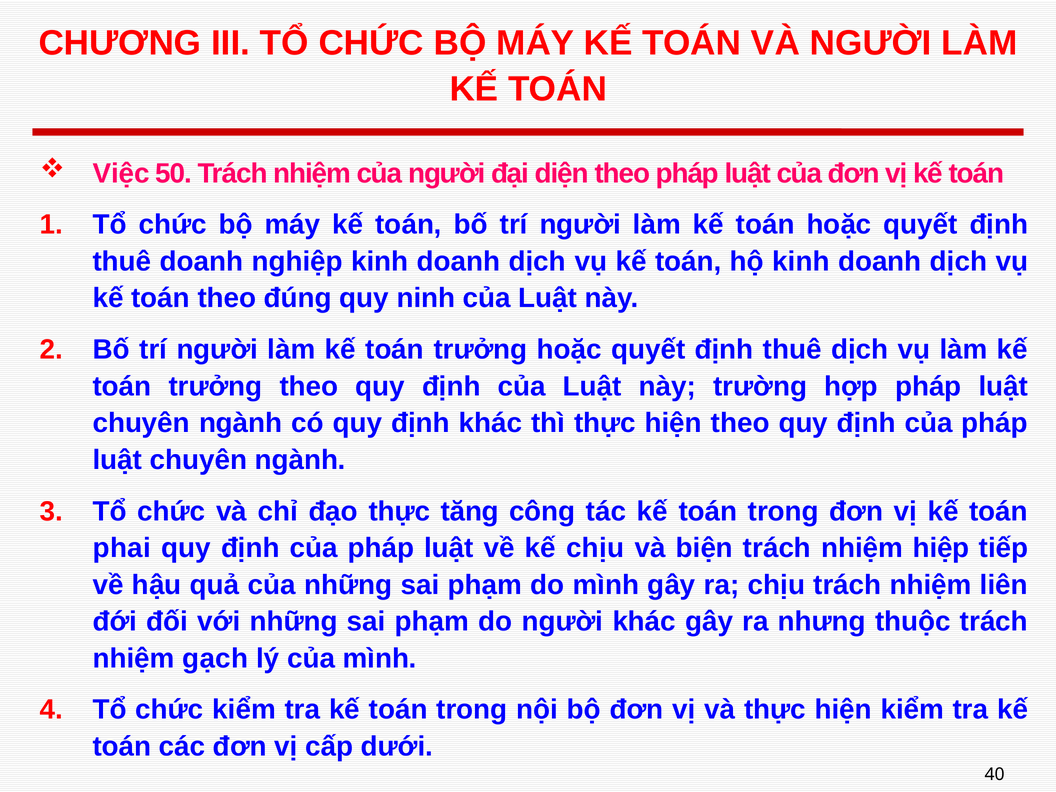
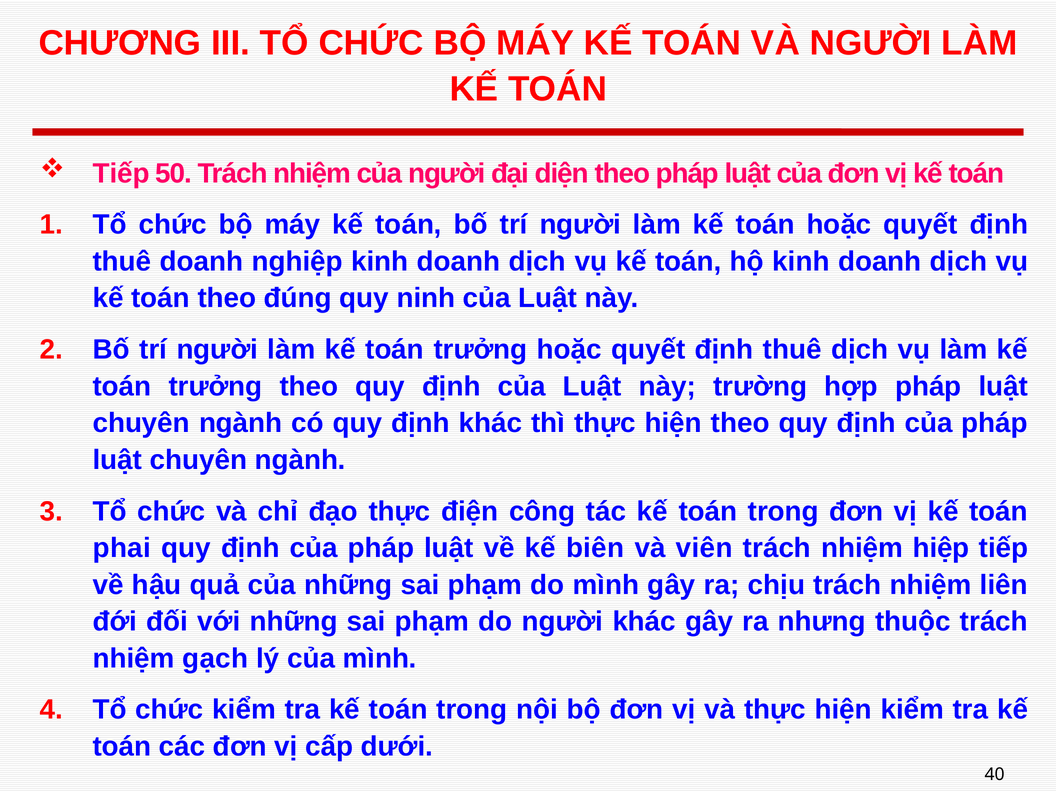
Việc: Việc -> Tiếp (121, 173)
tăng: tăng -> điện (470, 511)
kế chịu: chịu -> biên (595, 548)
biện: biện -> viên (704, 548)
